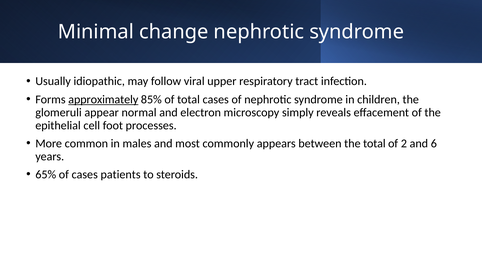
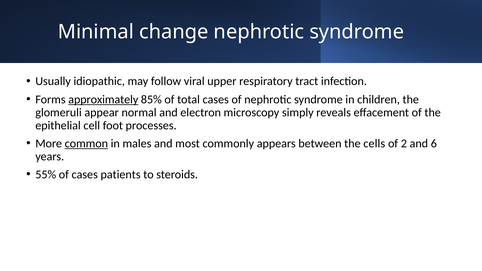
common underline: none -> present (86, 143)
the total: total -> cells (374, 143)
65%: 65% -> 55% (46, 175)
